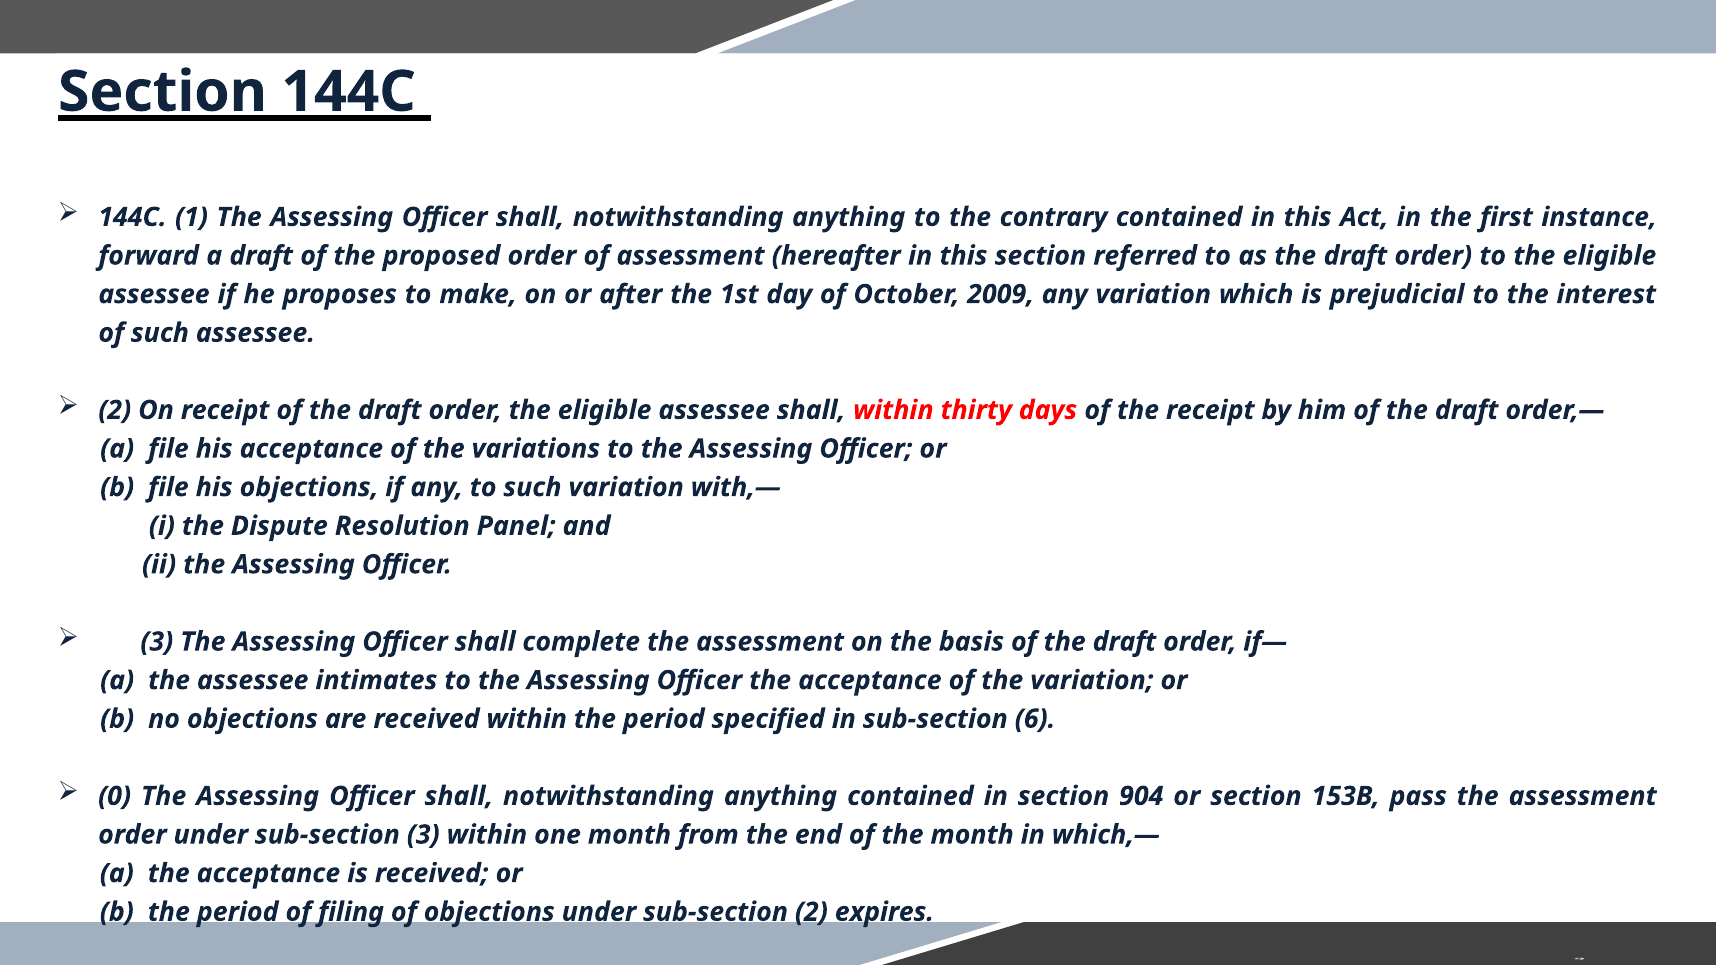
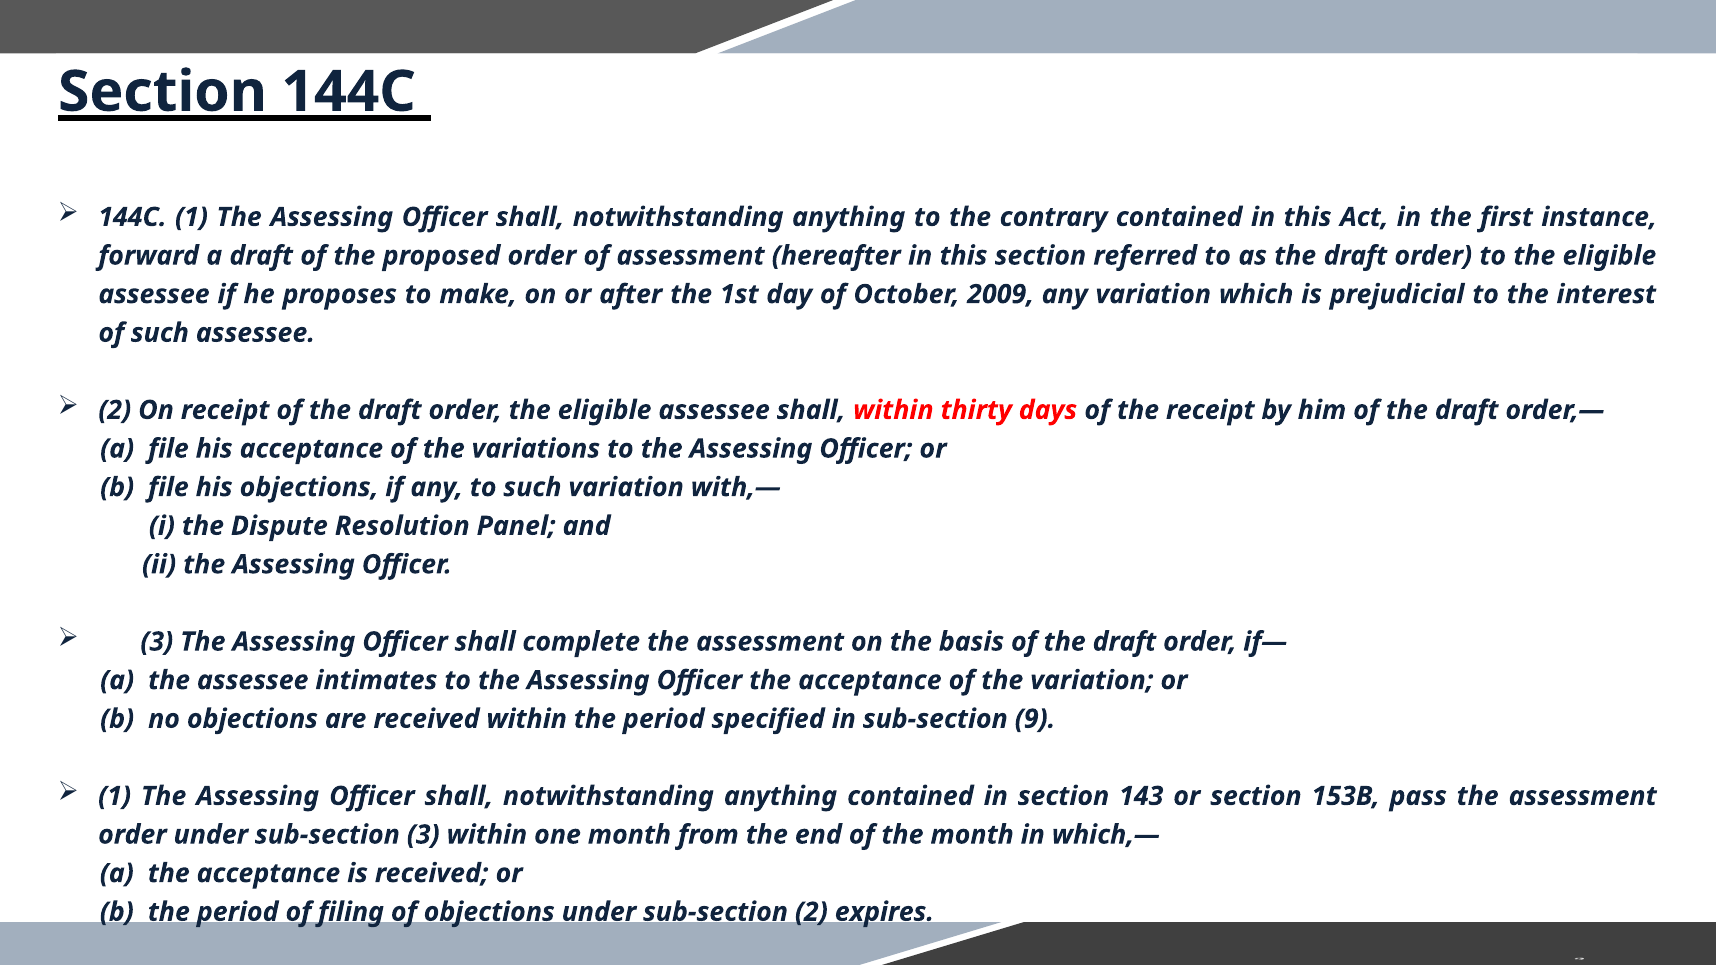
6: 6 -> 9 (1035, 719)
0: 0 -> 1 (115, 796)
904: 904 -> 143 (1141, 796)
